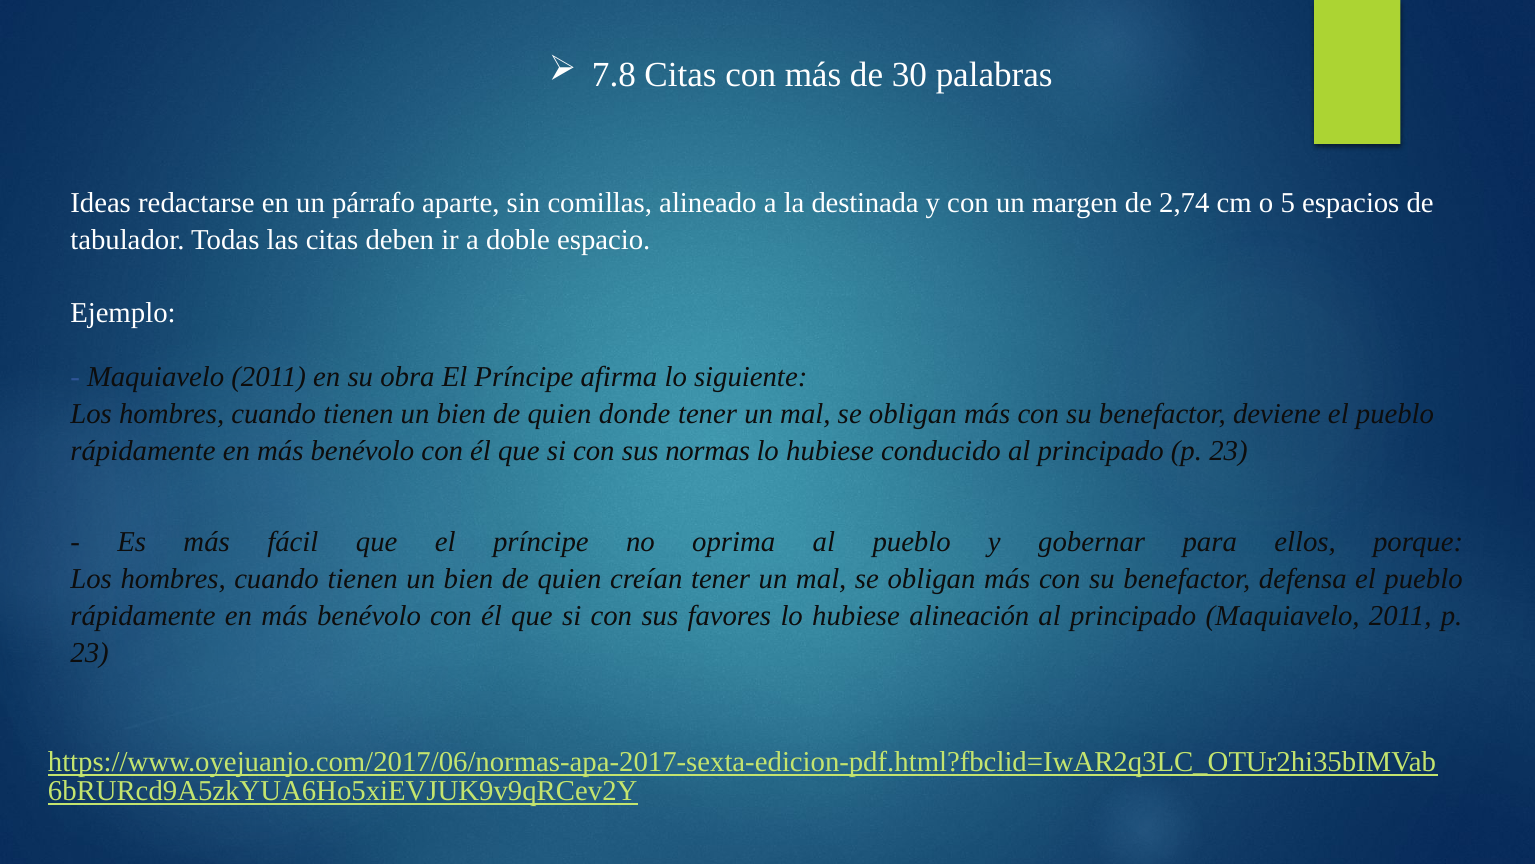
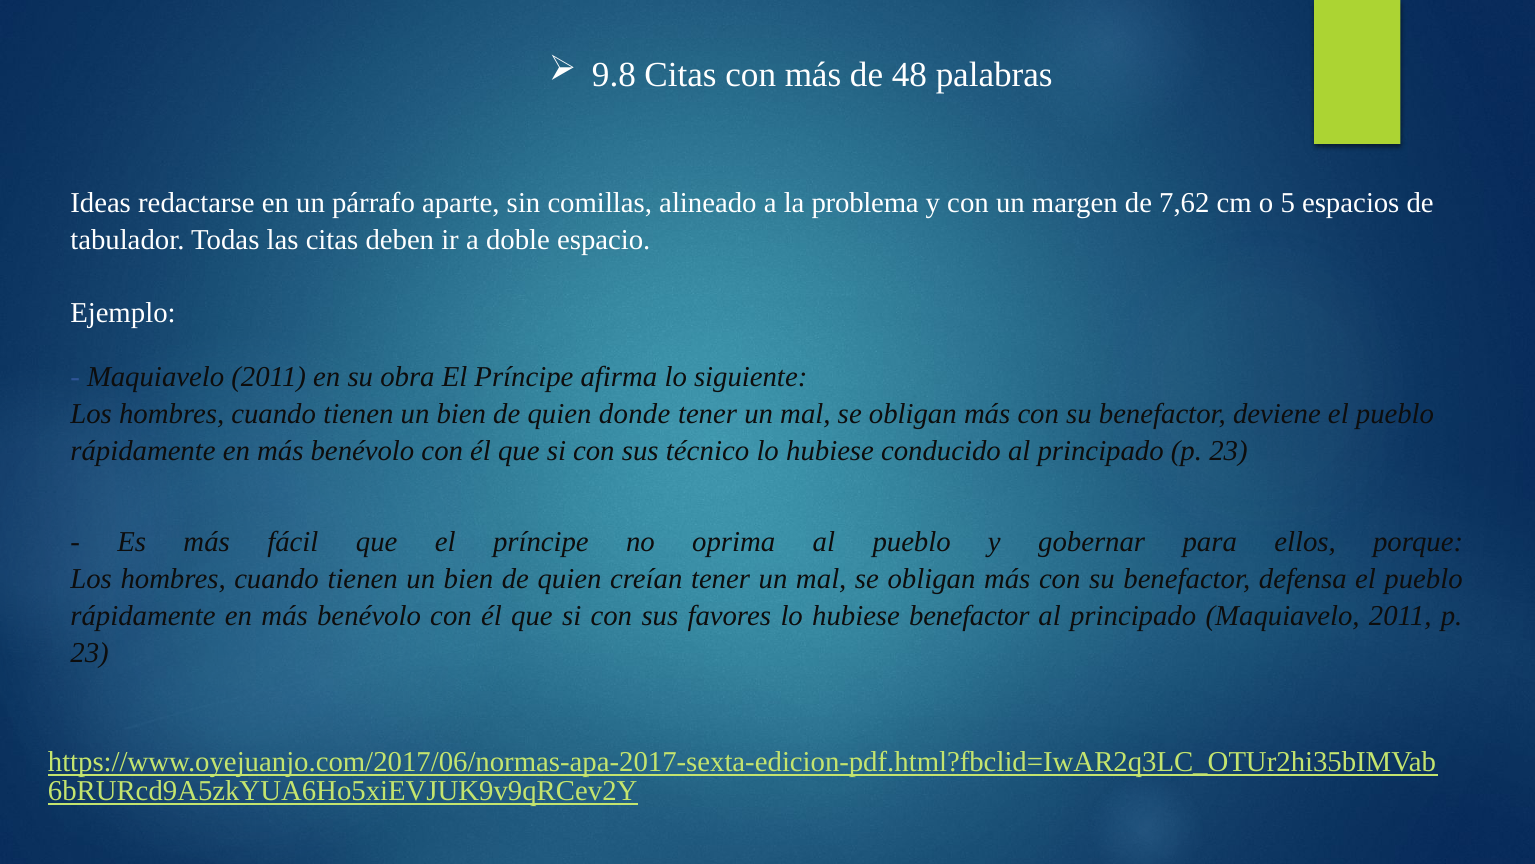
7.8: 7.8 -> 9.8 (614, 74)
30: 30 -> 48 (909, 74)
destinada: destinada -> problema (865, 202)
2,74: 2,74 -> 7,62 (1184, 202)
normas: normas -> técnico (708, 451)
hubiese alineación: alineación -> benefactor (969, 616)
